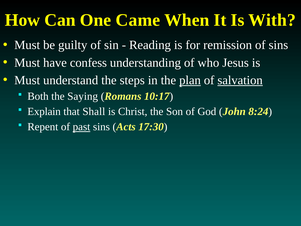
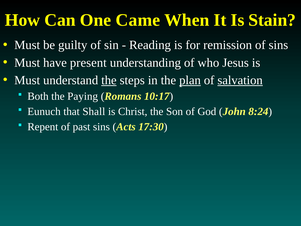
With: With -> Stain (272, 20)
confess: confess -> present (88, 63)
the underline: none -> present (109, 80)
Saying: Saying -> Paying (83, 96)
Explain: Explain -> Eunuch (44, 112)
past underline: present -> none (81, 127)
